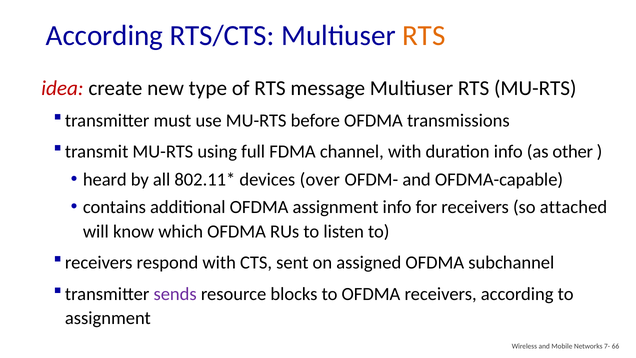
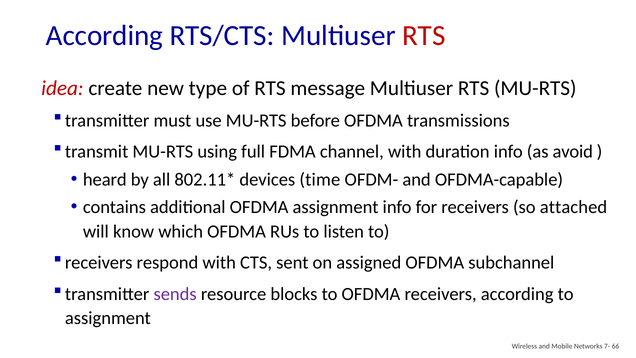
RTS colour: orange -> red (424, 35)
other: other -> avoid (573, 152)
over: over -> time (320, 179)
